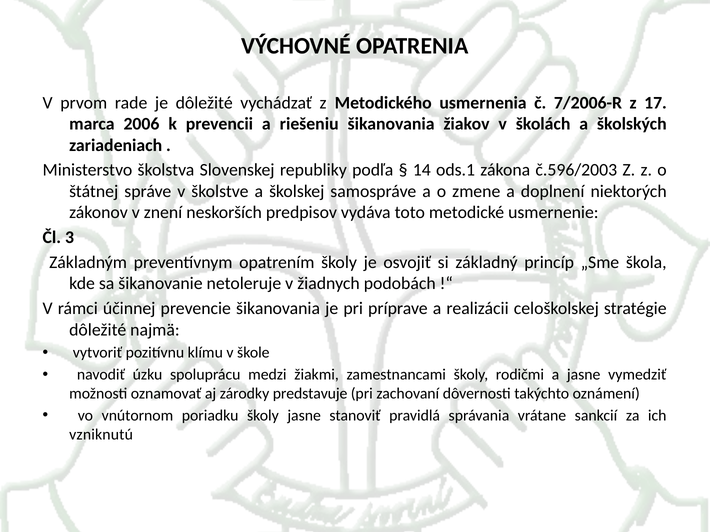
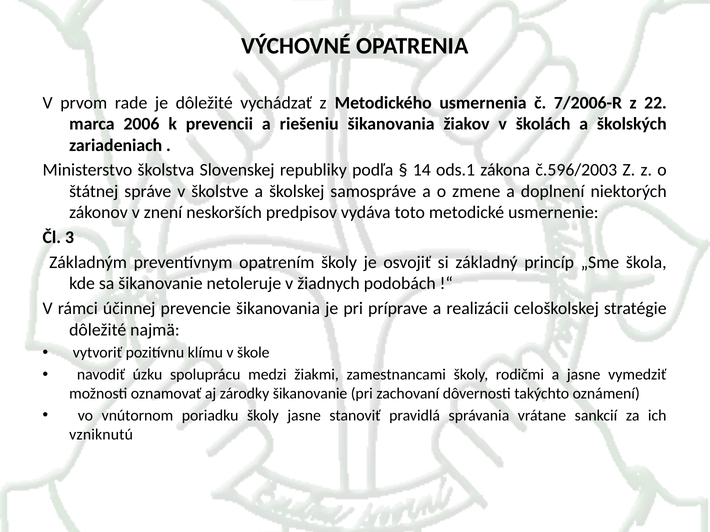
17: 17 -> 22 (656, 103)
zárodky predstavuje: predstavuje -> šikanovanie (310, 394)
